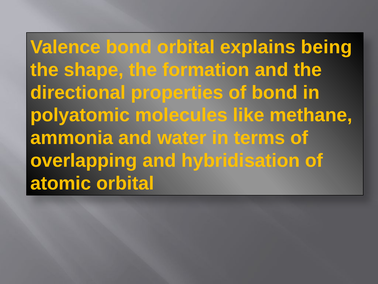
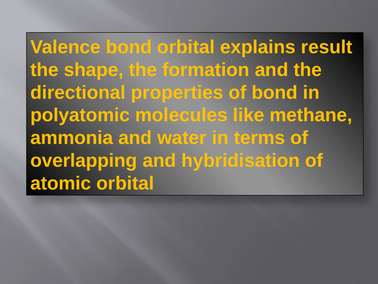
being: being -> result (327, 47)
